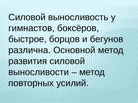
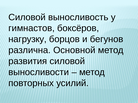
быстрое: быстрое -> нагрузку (28, 39)
